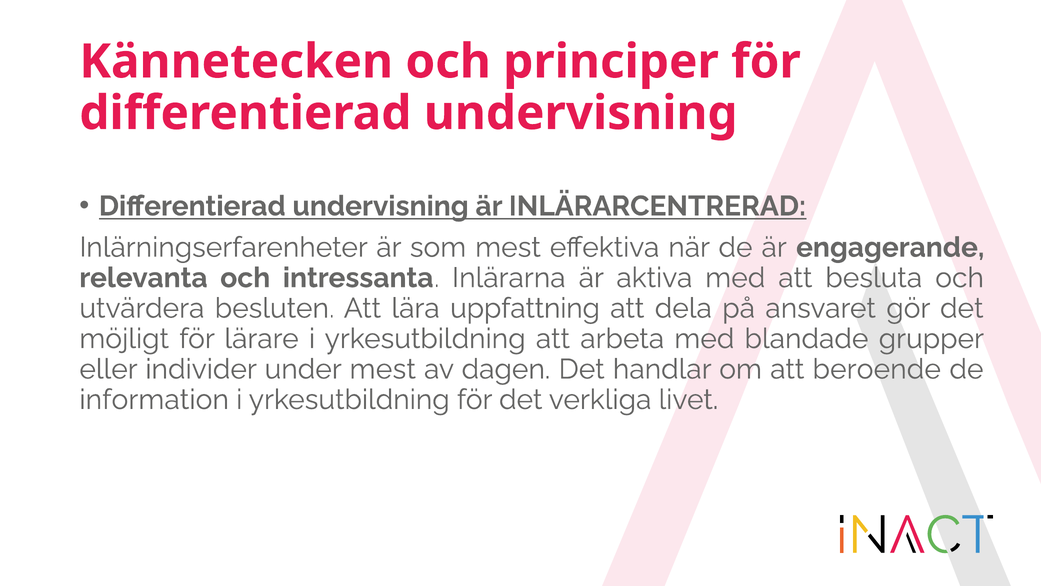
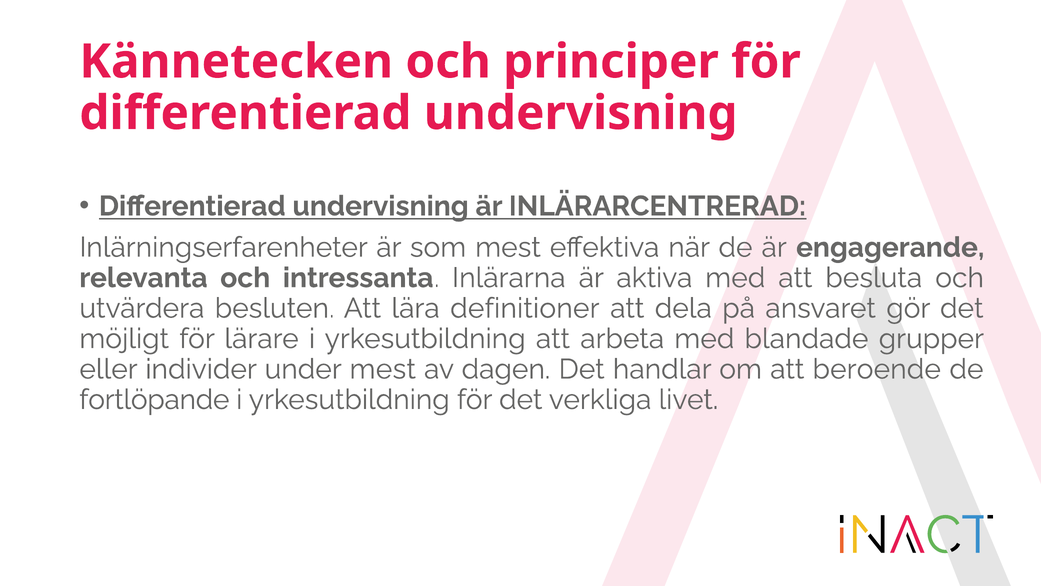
uppfattning: uppfattning -> definitioner (525, 308)
information: information -> fortlöpande (154, 399)
